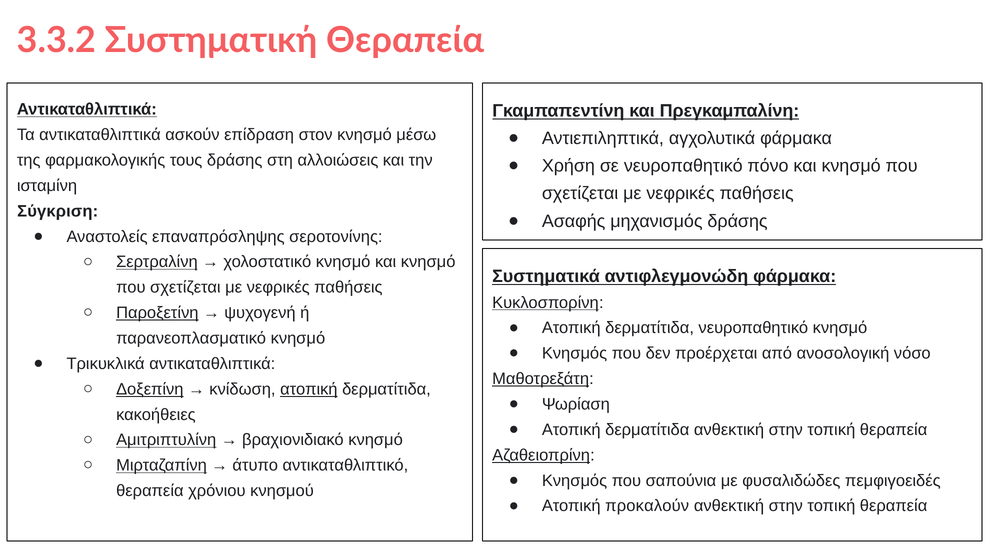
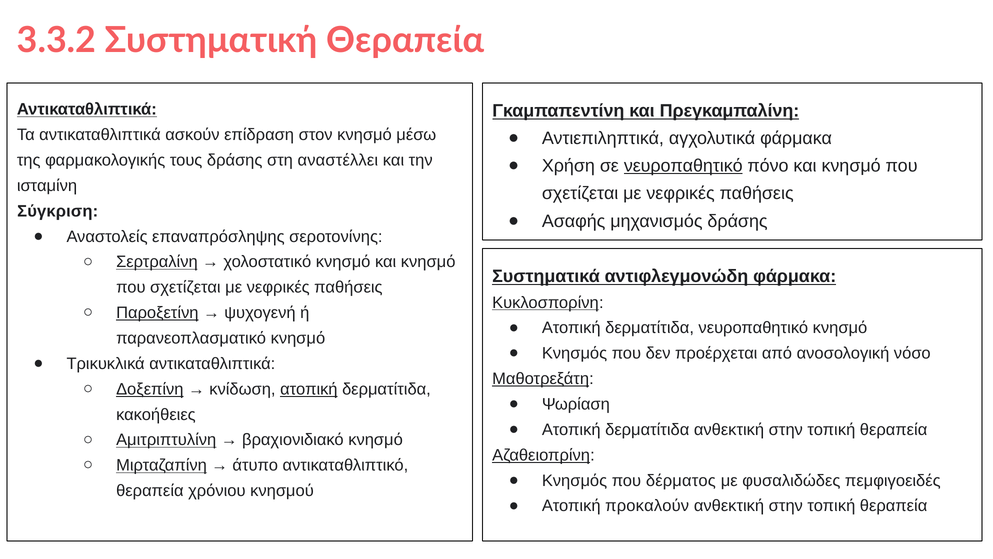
αλλοιώσεις: αλλοιώσεις -> αναστέλλει (338, 160)
νευροπαθητικό underline: none -> present (683, 166)
σαπούνια: σαπούνια -> δέρματος (681, 480)
